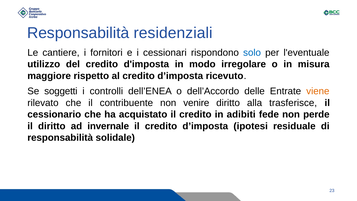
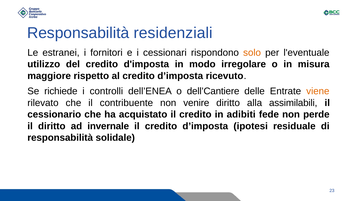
cantiere: cantiere -> estranei (61, 53)
solo colour: blue -> orange (252, 53)
soggetti: soggetti -> richiede (61, 91)
dell’Accordo: dell’Accordo -> dell’Cantiere (213, 91)
trasferisce: trasferisce -> assimilabili (293, 103)
